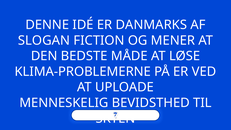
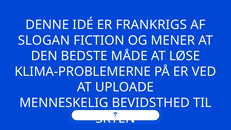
DANMARKS: DANMARKS -> FRANKRIGS (151, 25)
